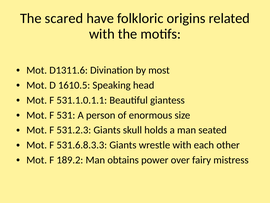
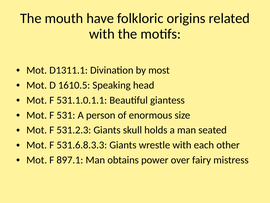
scared: scared -> mouth (64, 18)
D1311.6: D1311.6 -> D1311.1 (69, 70)
189.2: 189.2 -> 897.1 (70, 160)
